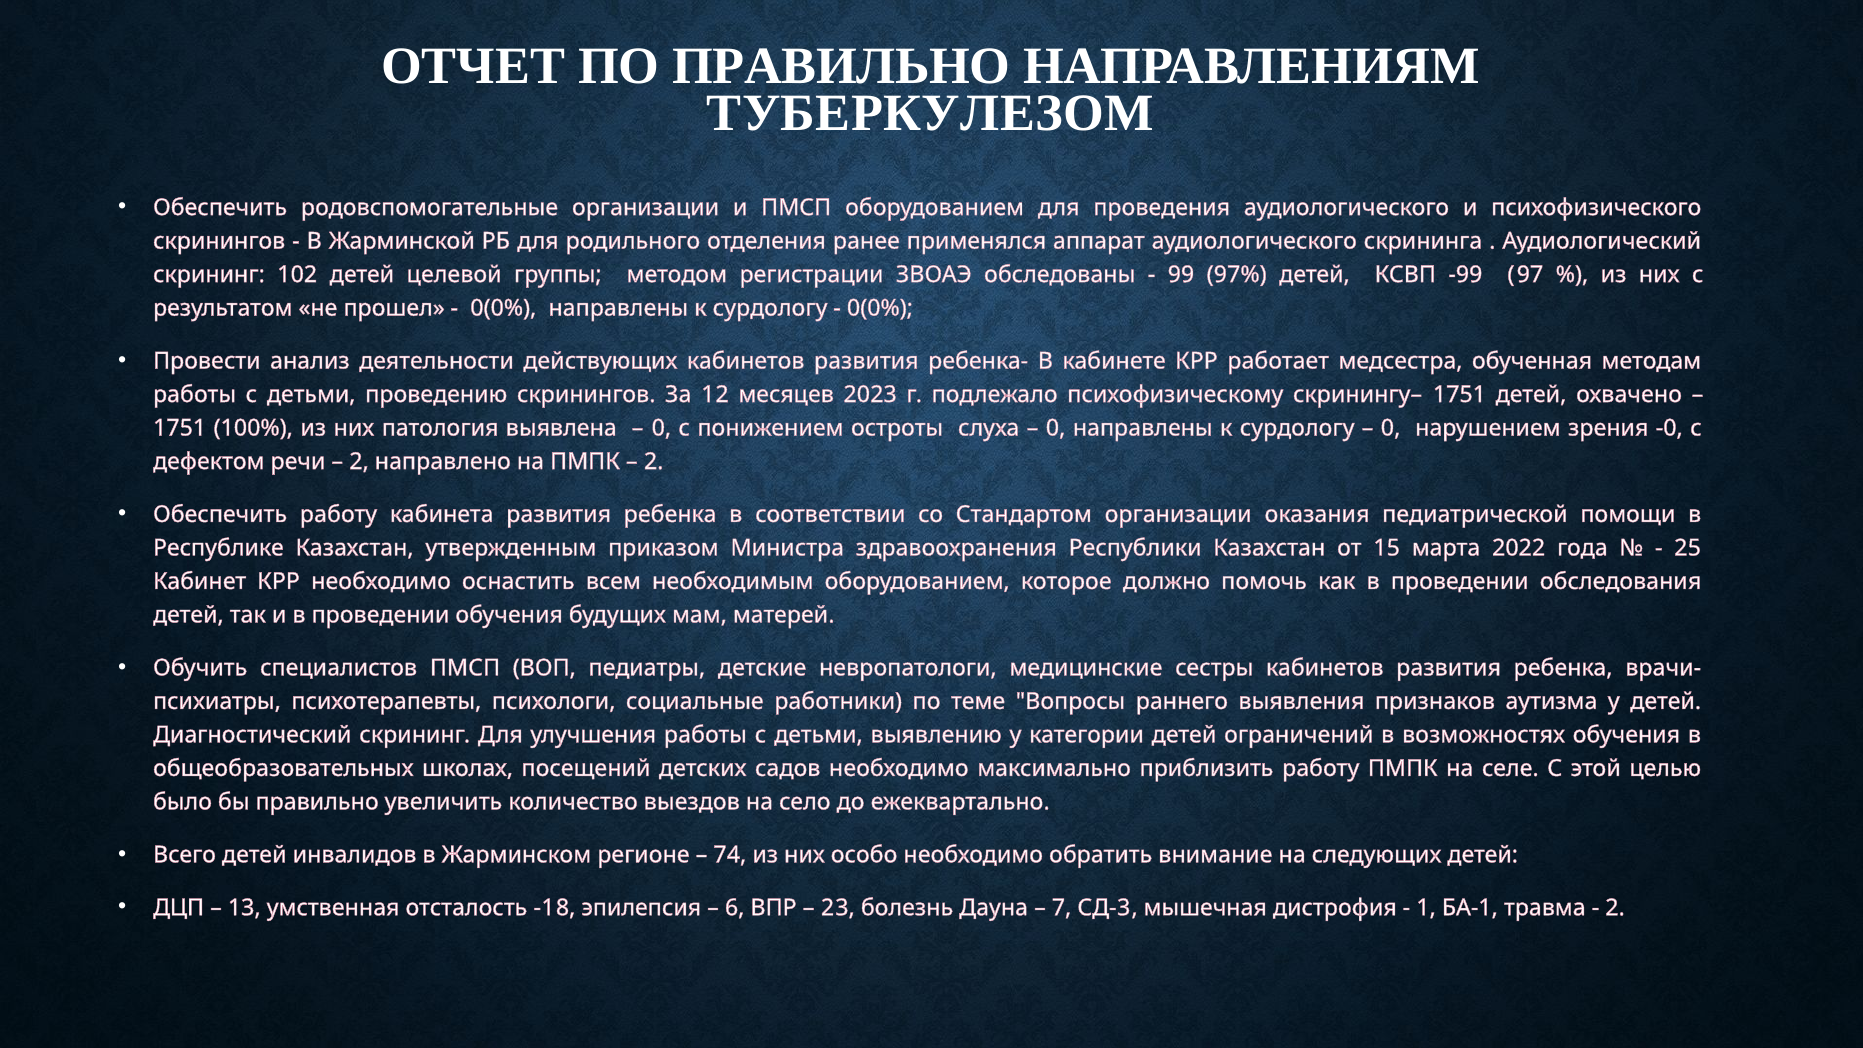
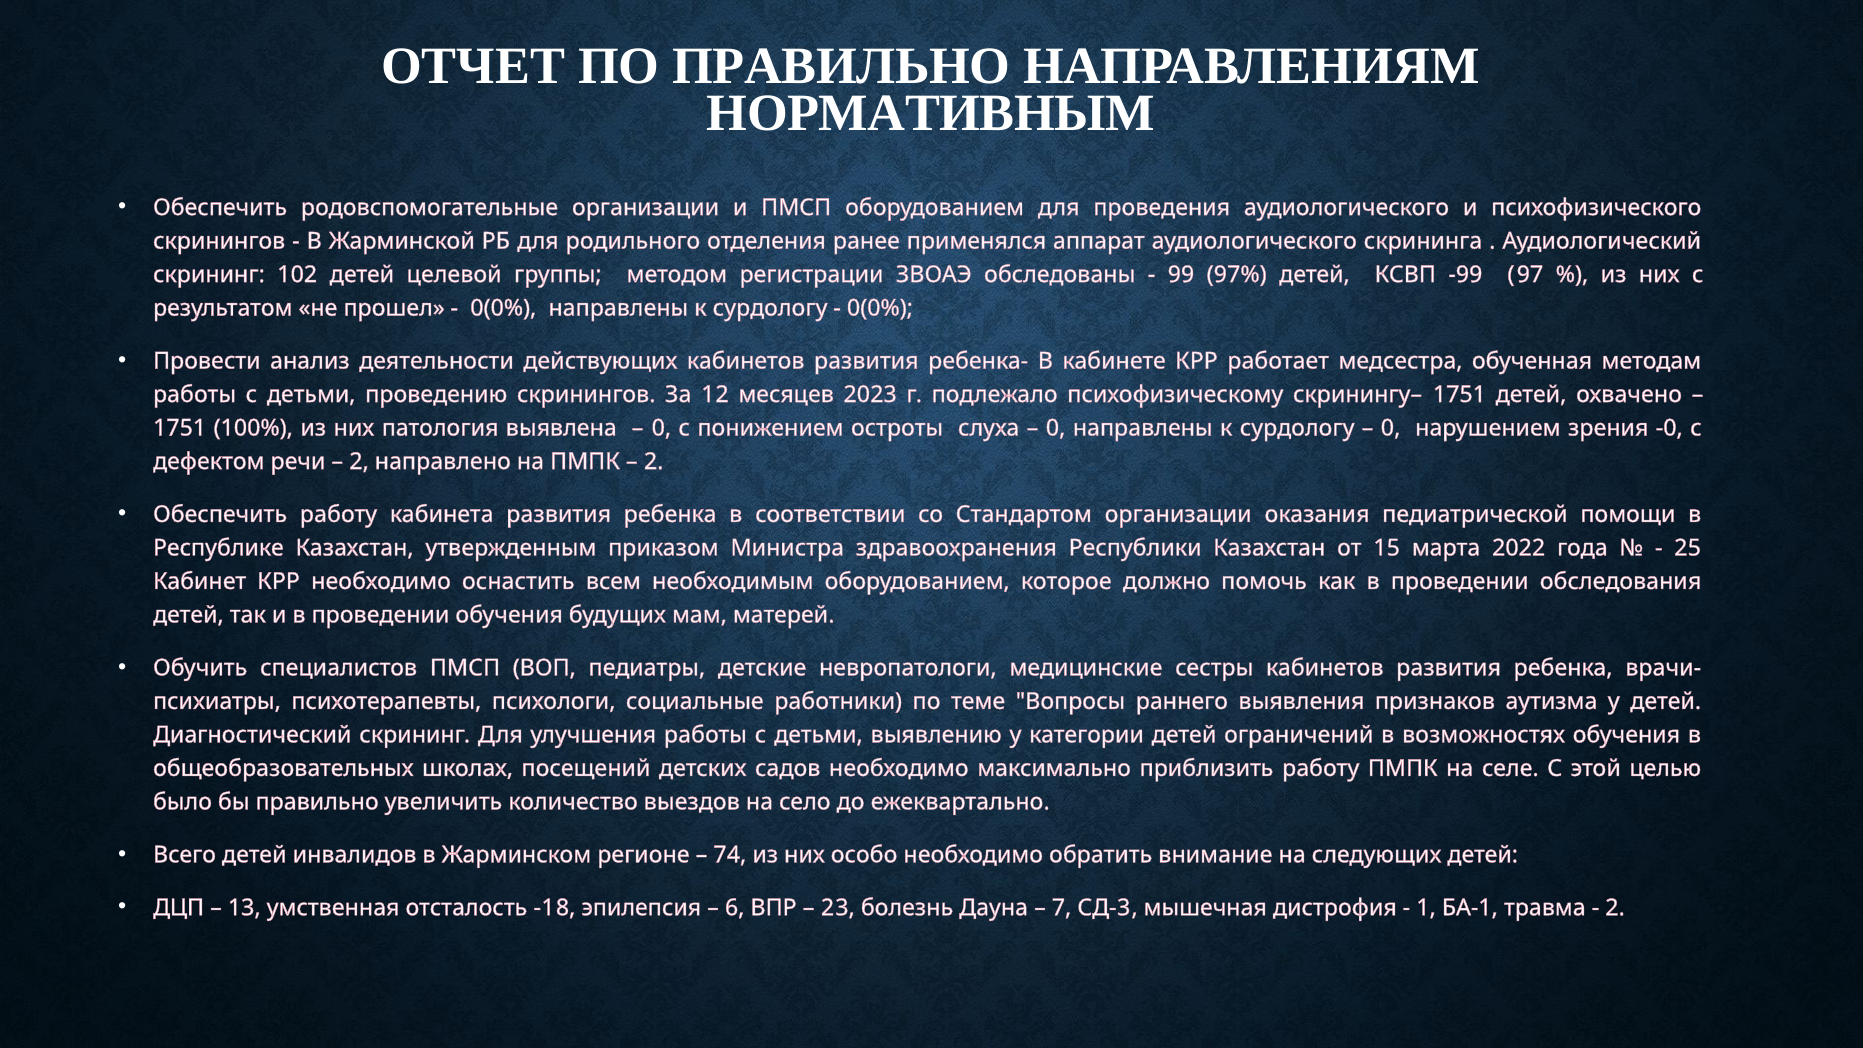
ТУБЕРКУЛЕЗОМ: ТУБЕРКУЛЕЗОМ -> НОРМАТИВНЫМ (931, 113)
